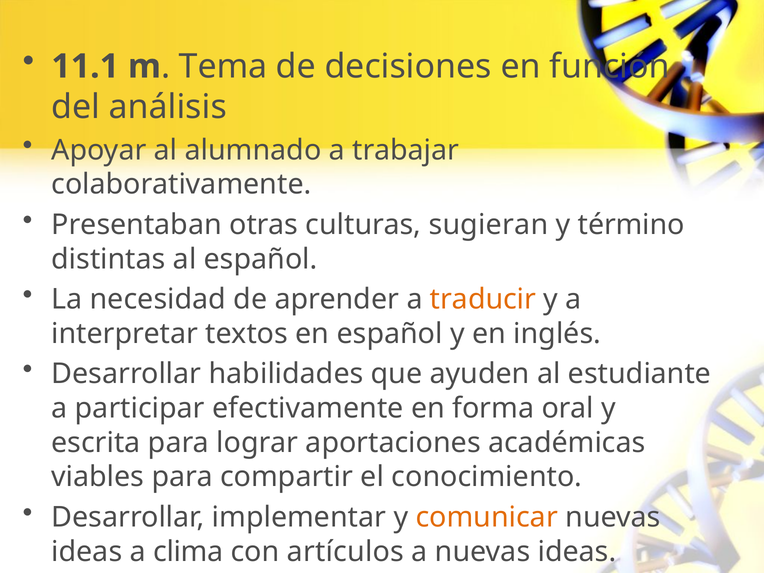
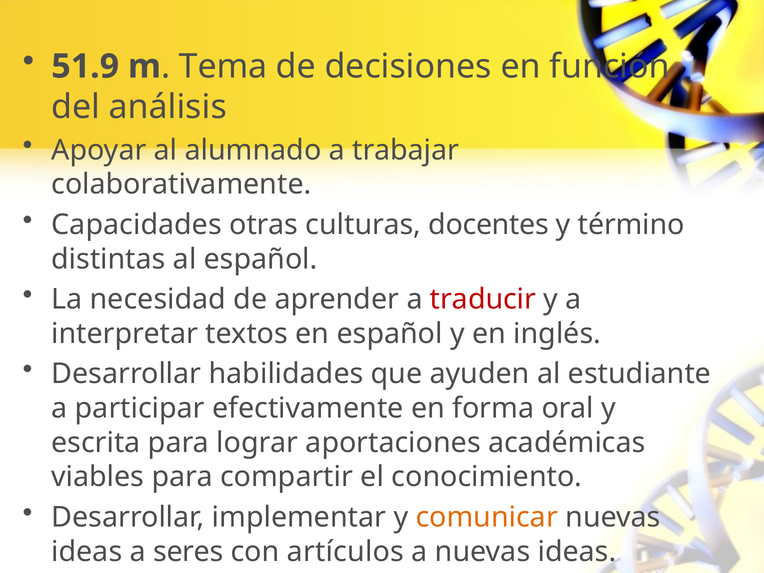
11.1: 11.1 -> 51.9 (85, 66)
Presentaban: Presentaban -> Capacidades (137, 225)
sugieran: sugieran -> docentes (489, 225)
traducir colour: orange -> red (483, 299)
clima: clima -> seres (188, 552)
